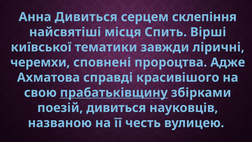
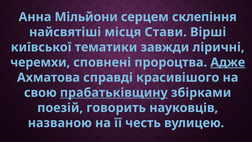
Анна Дивиться: Дивиться -> Мільйони (86, 17)
Спить: Спить -> Стави (166, 32)
Адже underline: none -> present (228, 62)
поезій дивиться: дивиться -> говорить (116, 108)
